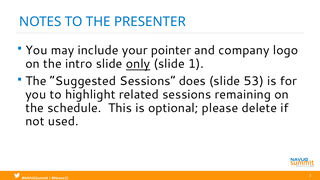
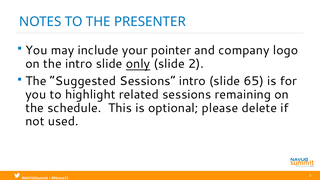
1: 1 -> 2 (196, 64)
Sessions does: does -> intro (192, 81)
53: 53 -> 65 (254, 81)
